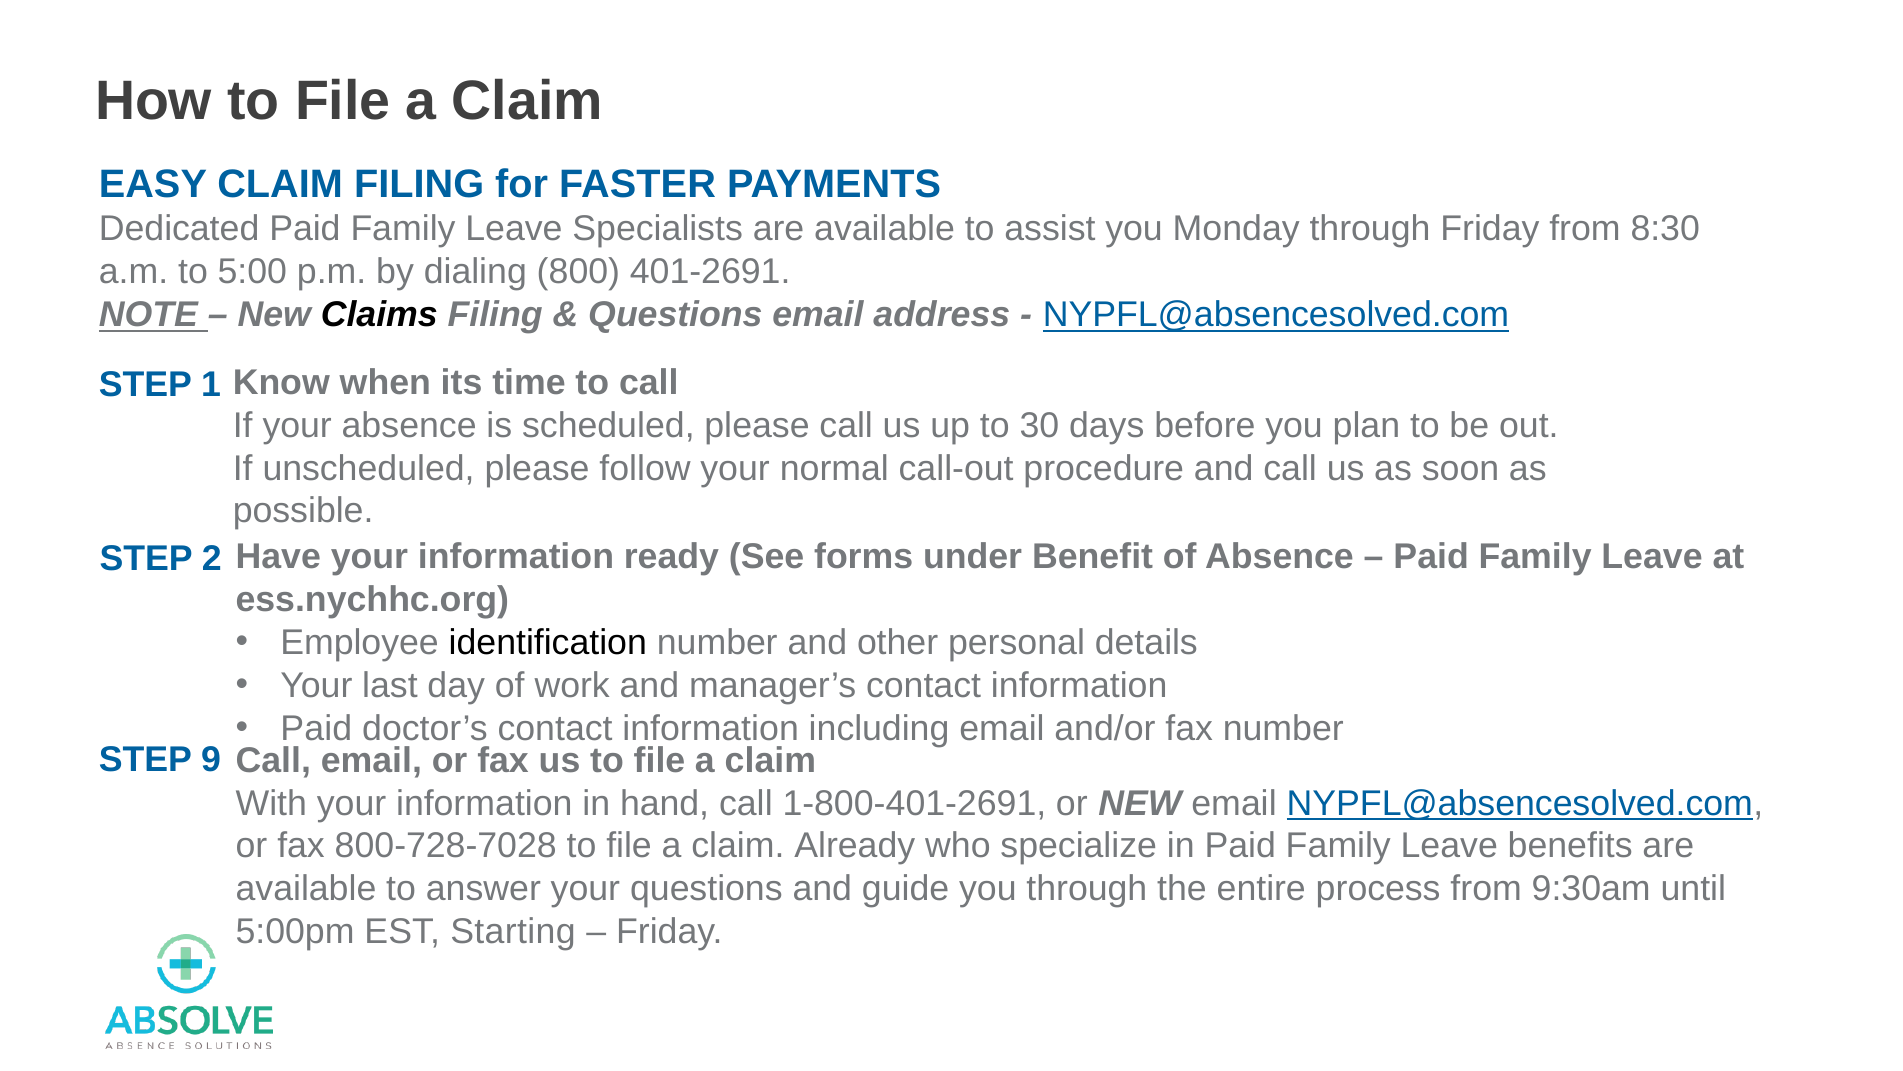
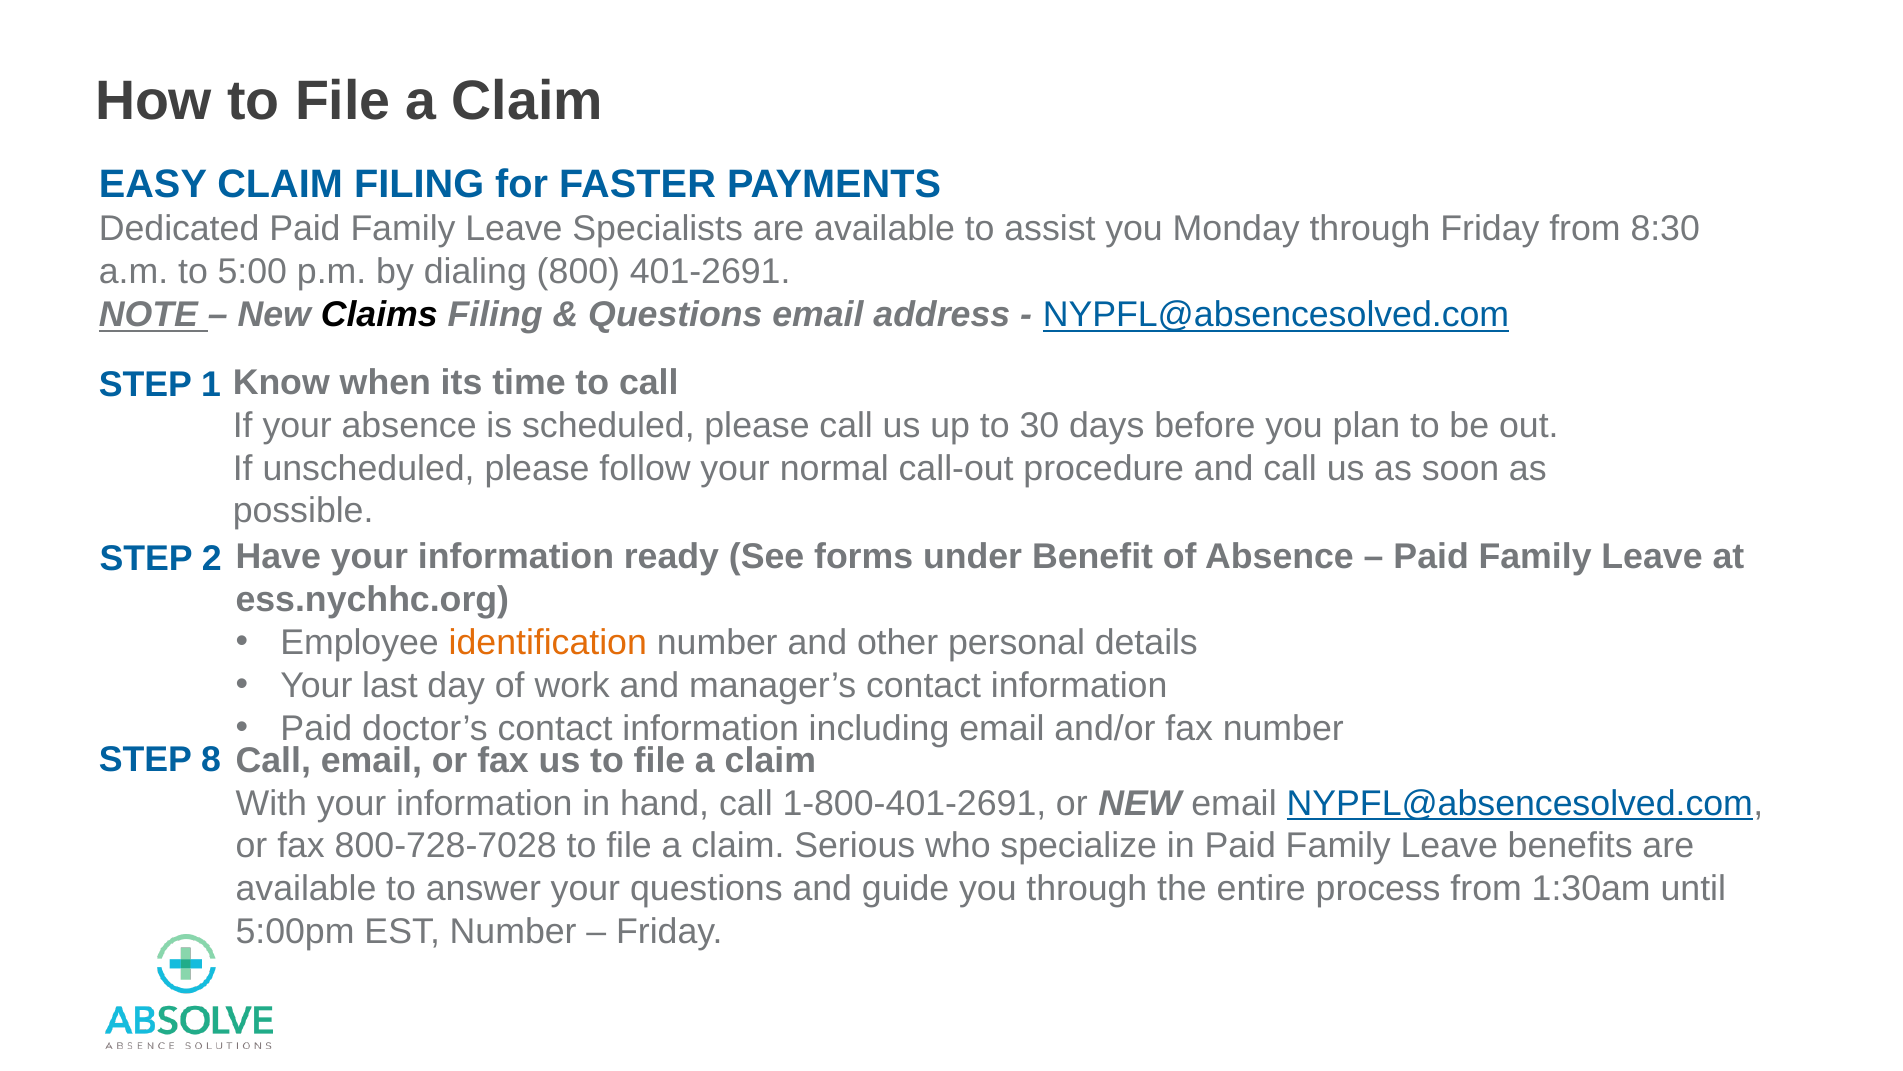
identification colour: black -> orange (548, 643)
9: 9 -> 8 (211, 759)
Already: Already -> Serious (855, 846)
9:30am: 9:30am -> 1:30am (1591, 889)
EST Starting: Starting -> Number (513, 932)
